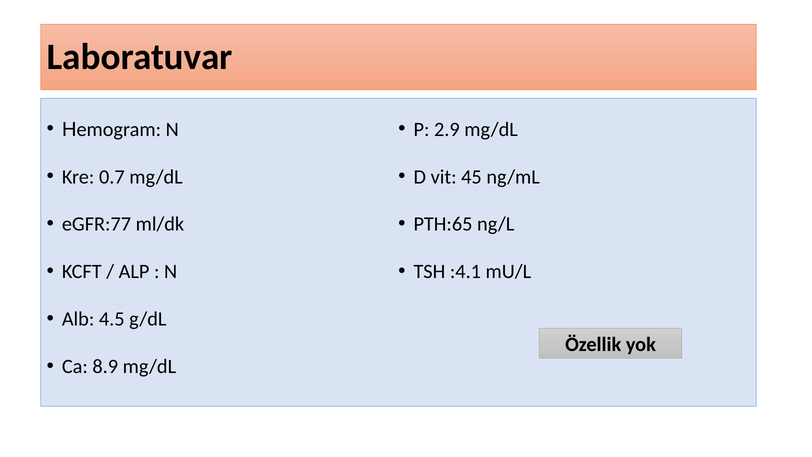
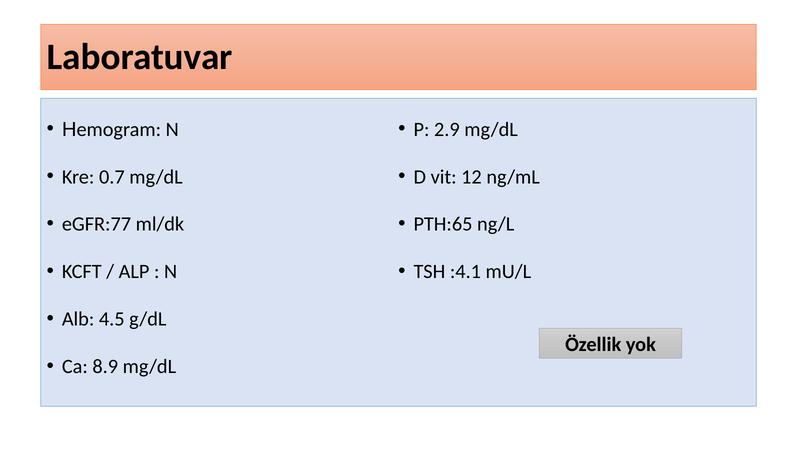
45: 45 -> 12 (471, 177)
